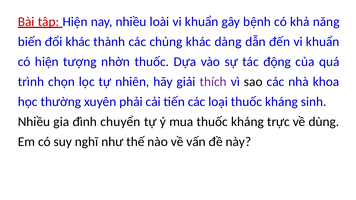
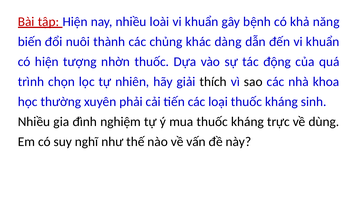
đổi khác: khác -> nuôi (78, 42)
thích colour: purple -> black (213, 82)
chuyển: chuyển -> nghiệm (121, 122)
